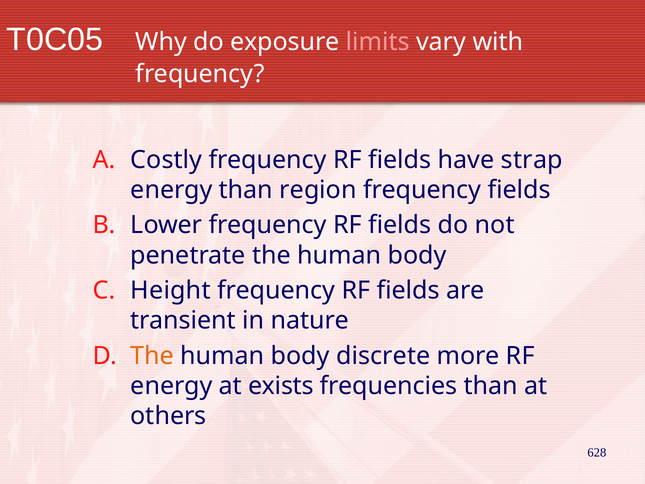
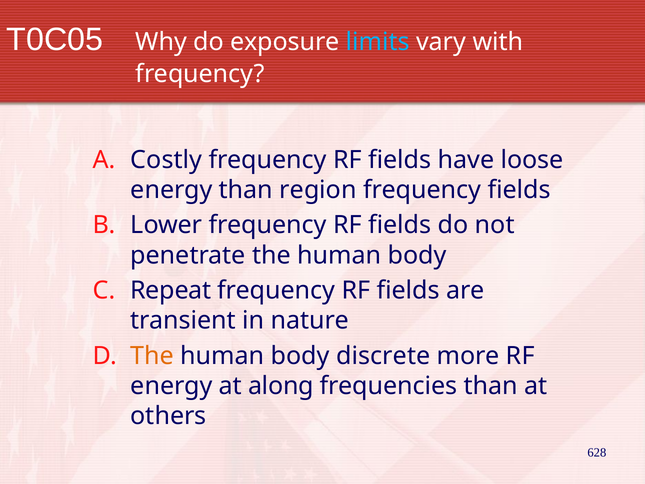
limits colour: pink -> light blue (378, 42)
strap: strap -> loose (532, 160)
Height: Height -> Repeat (171, 290)
exists: exists -> along (281, 386)
